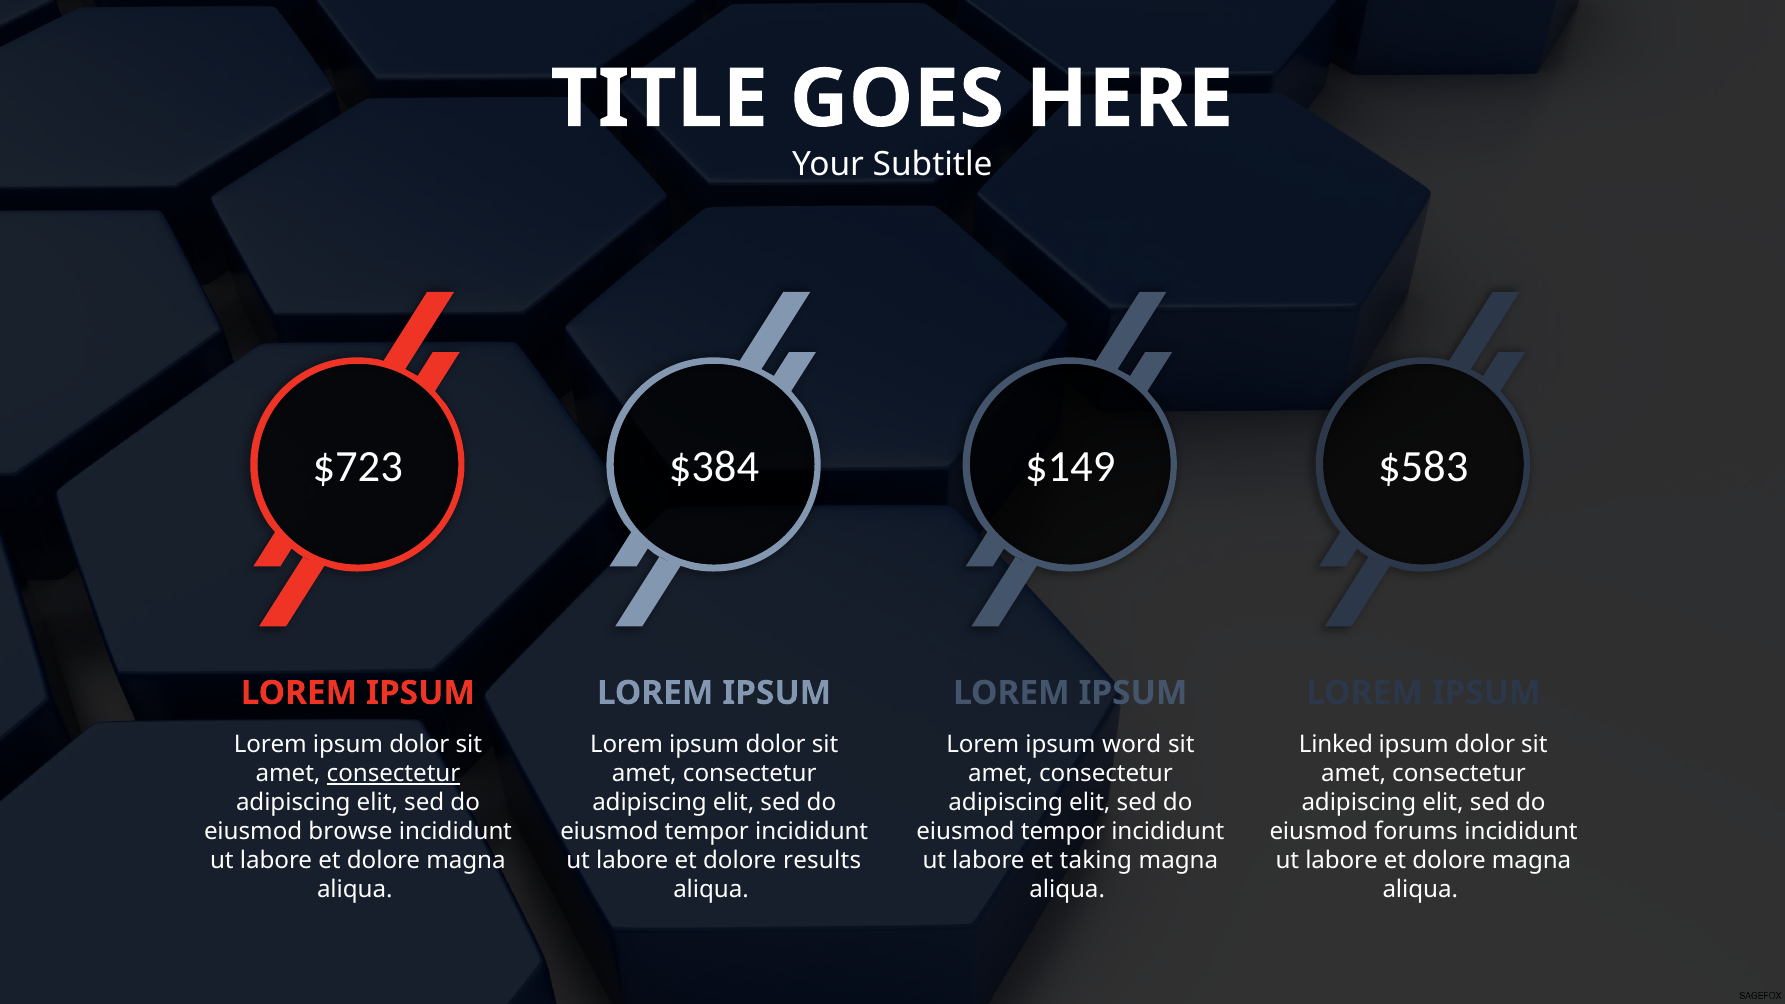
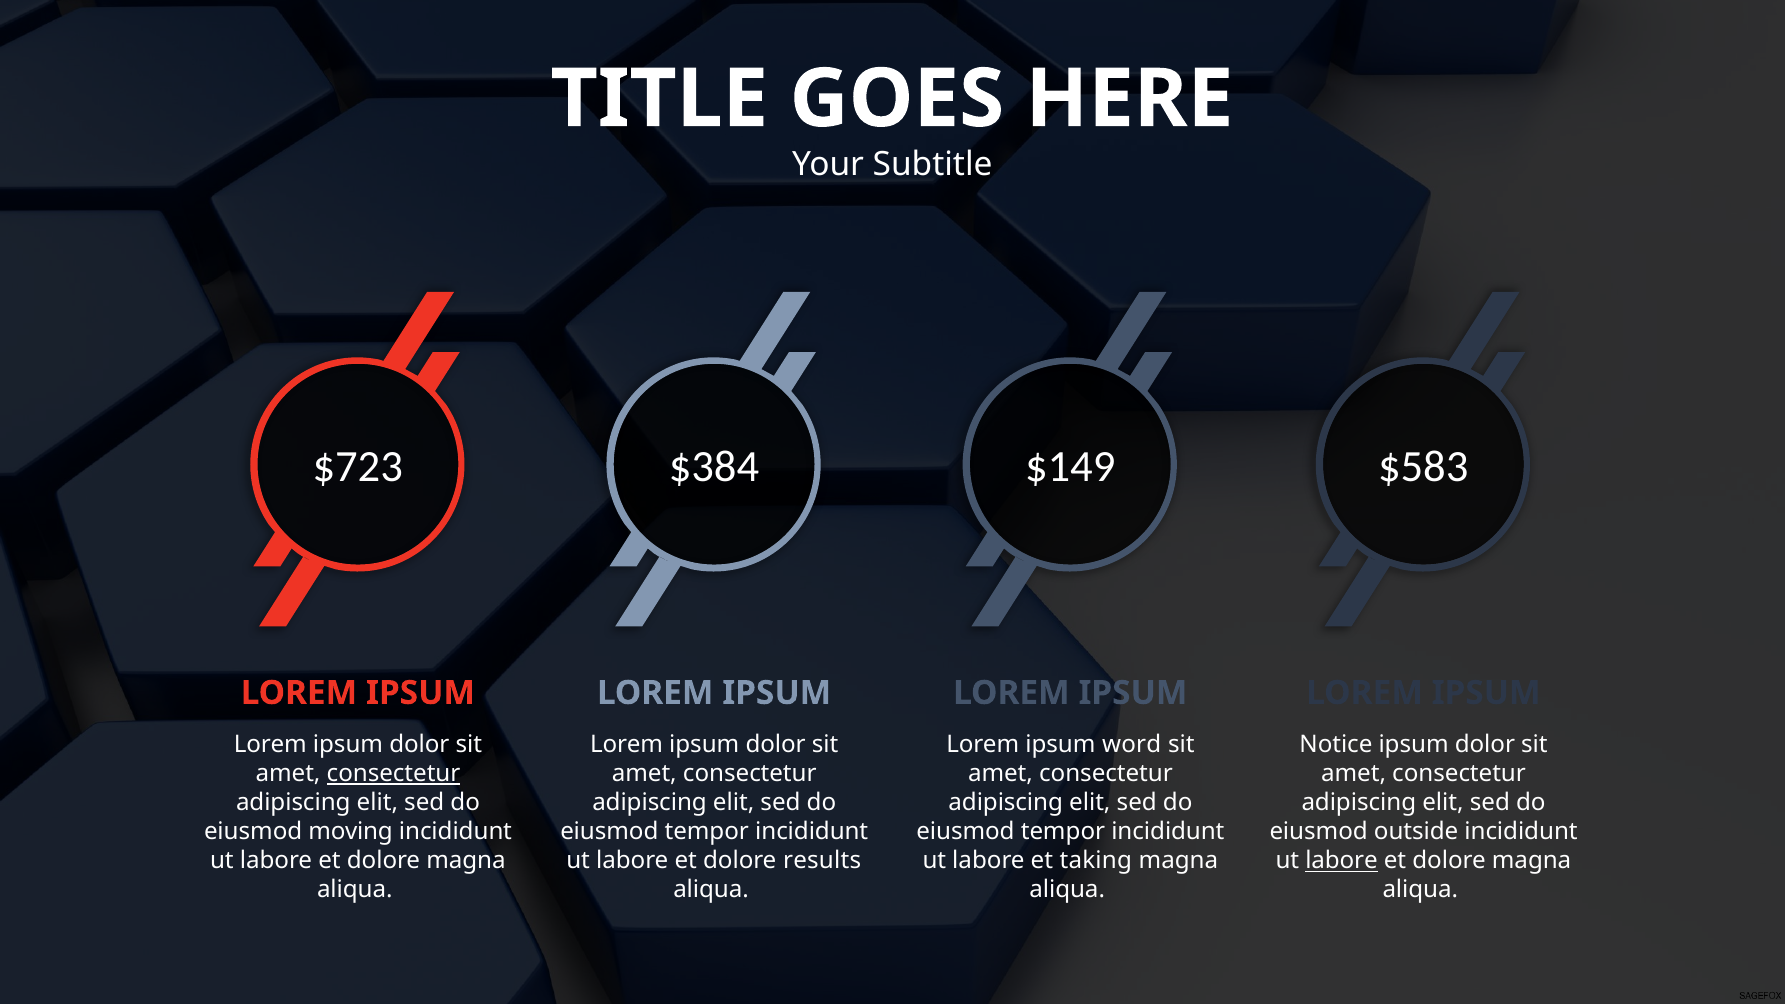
Linked: Linked -> Notice (1336, 745)
browse: browse -> moving (351, 832)
forums: forums -> outside (1416, 832)
labore underline: none -> present (1342, 861)
